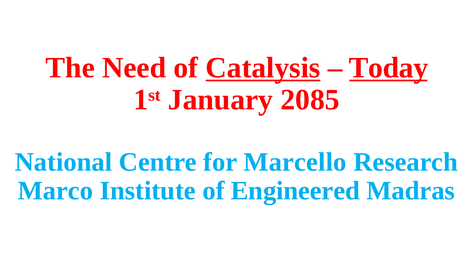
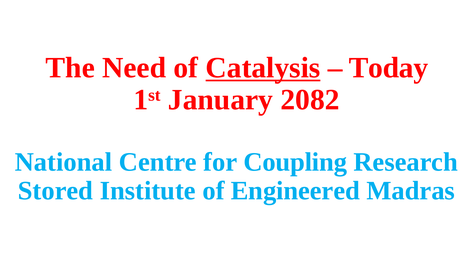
Today underline: present -> none (389, 68)
2085: 2085 -> 2082 (310, 100)
Marcello: Marcello -> Coupling (295, 162)
Marco: Marco -> Stored (55, 191)
